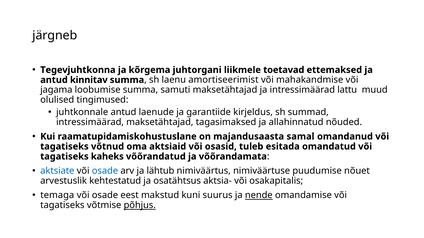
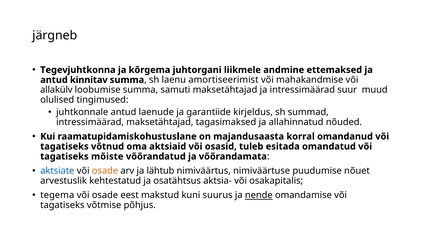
toetavad: toetavad -> andmine (284, 70)
jagama: jagama -> allakülv (56, 90)
lattu: lattu -> suur (347, 90)
samal: samal -> korral (301, 137)
kaheks: kaheks -> mõiste (107, 157)
osade colour: blue -> orange (105, 171)
temaga: temaga -> tegema (57, 196)
põhjus underline: present -> none (140, 206)
